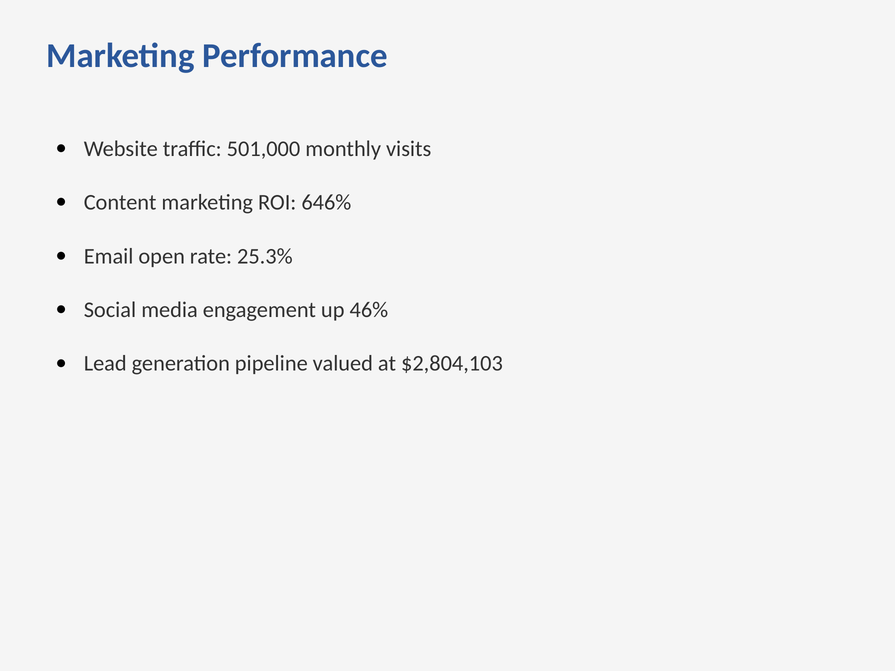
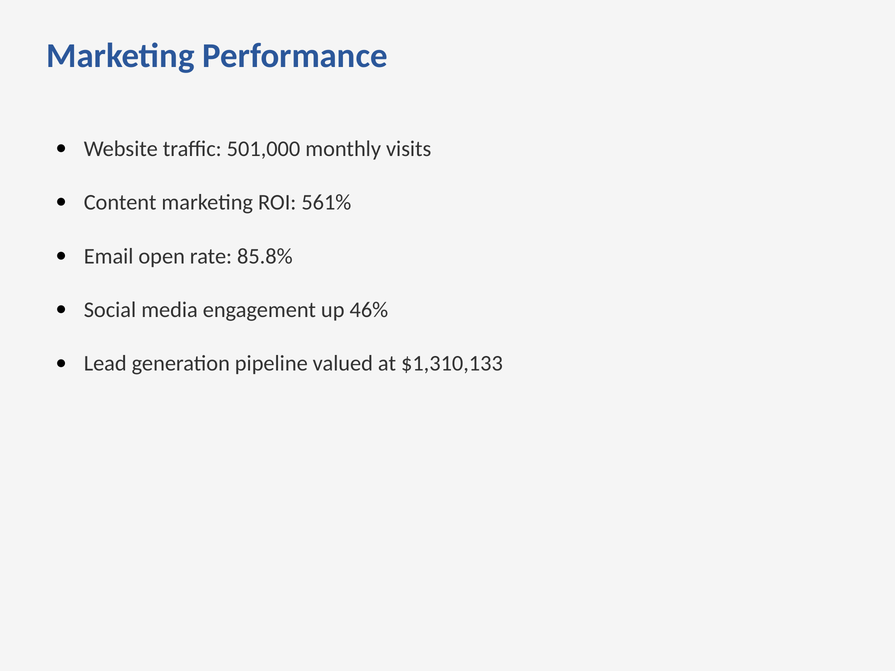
646%: 646% -> 561% (326, 203)
25.3%: 25.3% -> 85.8% (265, 256)
$2,804,103: $2,804,103 -> $1,310,133 (452, 364)
